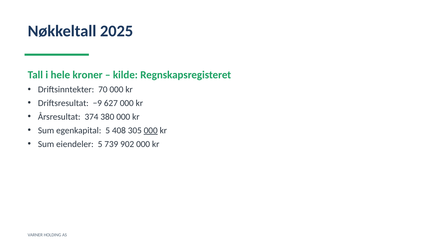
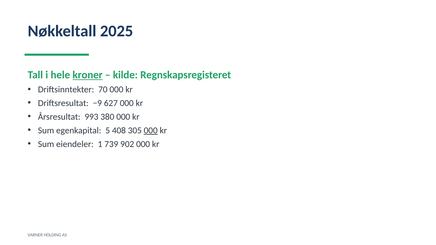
kroner underline: none -> present (88, 75)
374: 374 -> 993 (92, 117)
eiendeler 5: 5 -> 1 (100, 144)
